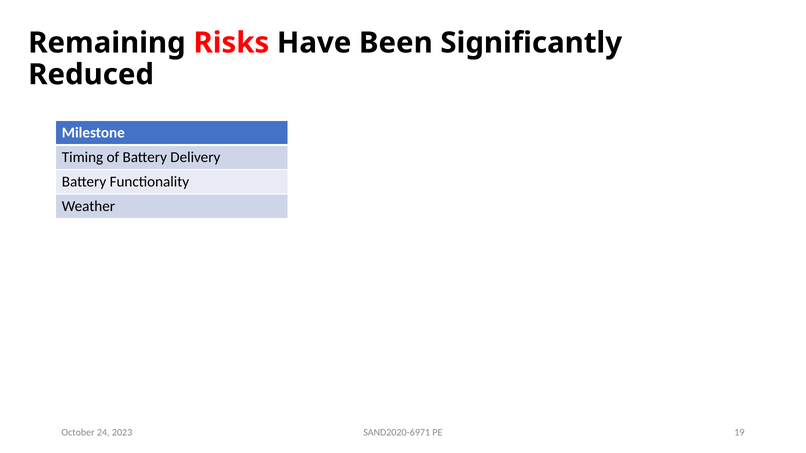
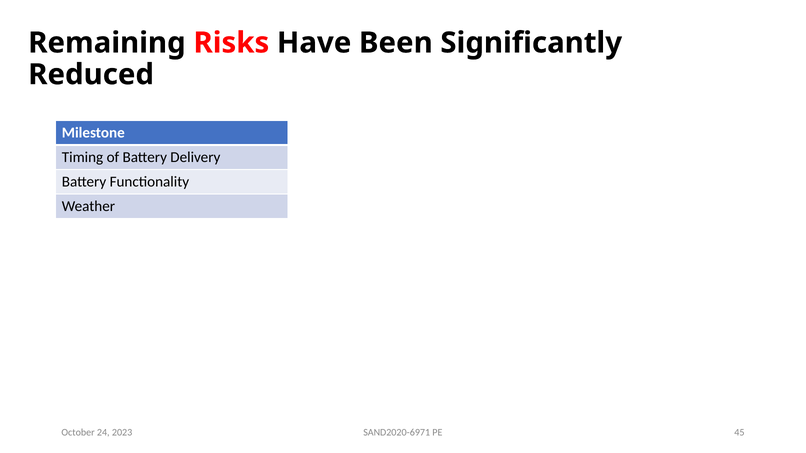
19: 19 -> 45 (739, 433)
